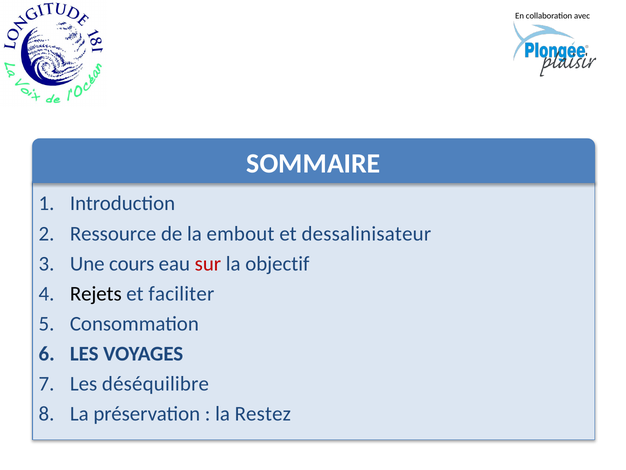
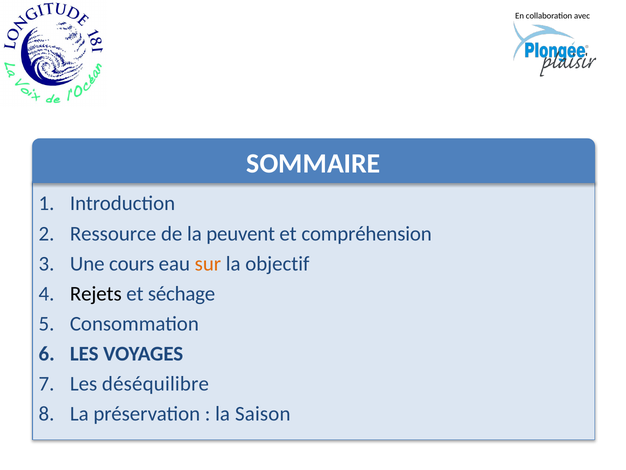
embout: embout -> peuvent (241, 233)
dessalinisateur: dessalinisateur -> compréhension (367, 233)
sur colour: red -> orange (208, 263)
faciliter: faciliter -> séchage (182, 293)
Restez: Restez -> Saison (263, 414)
